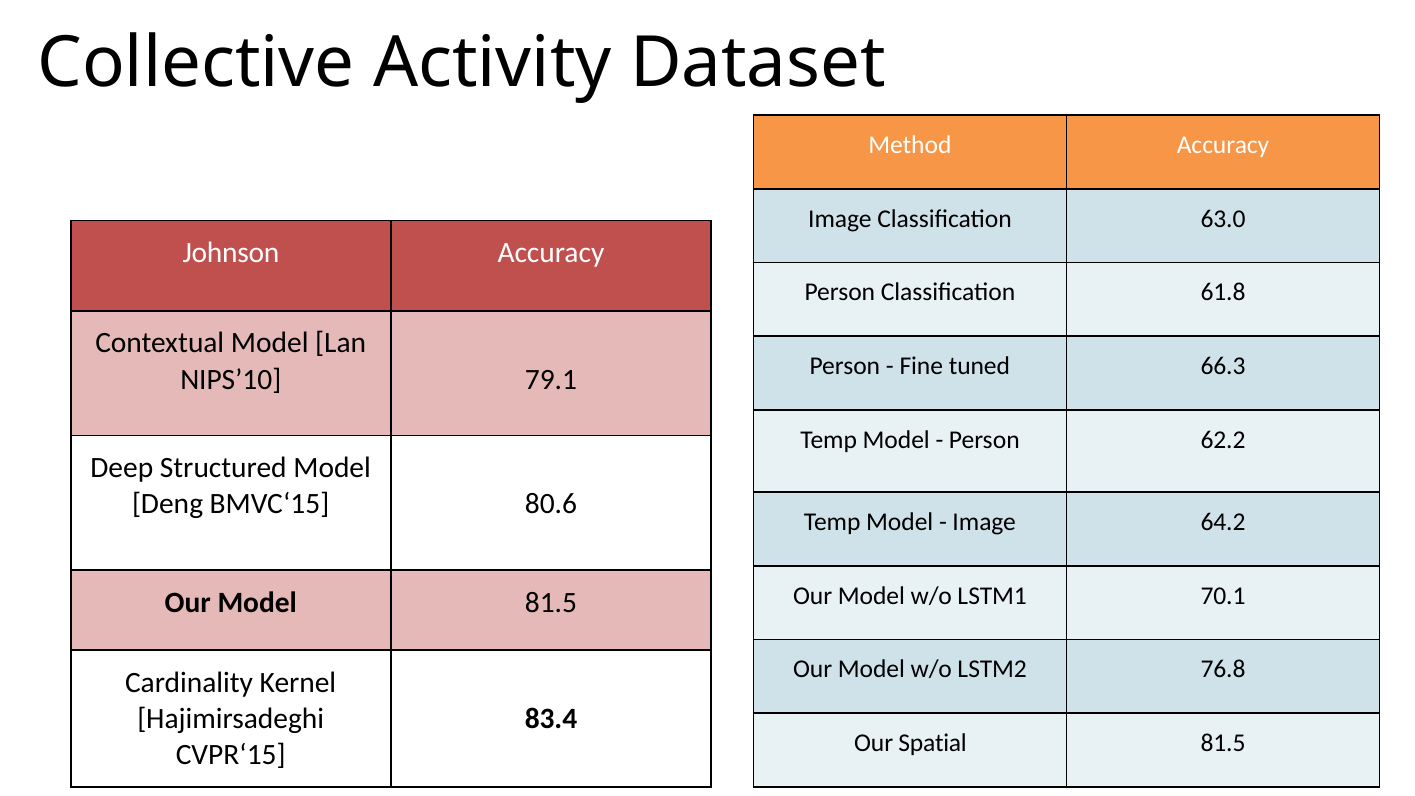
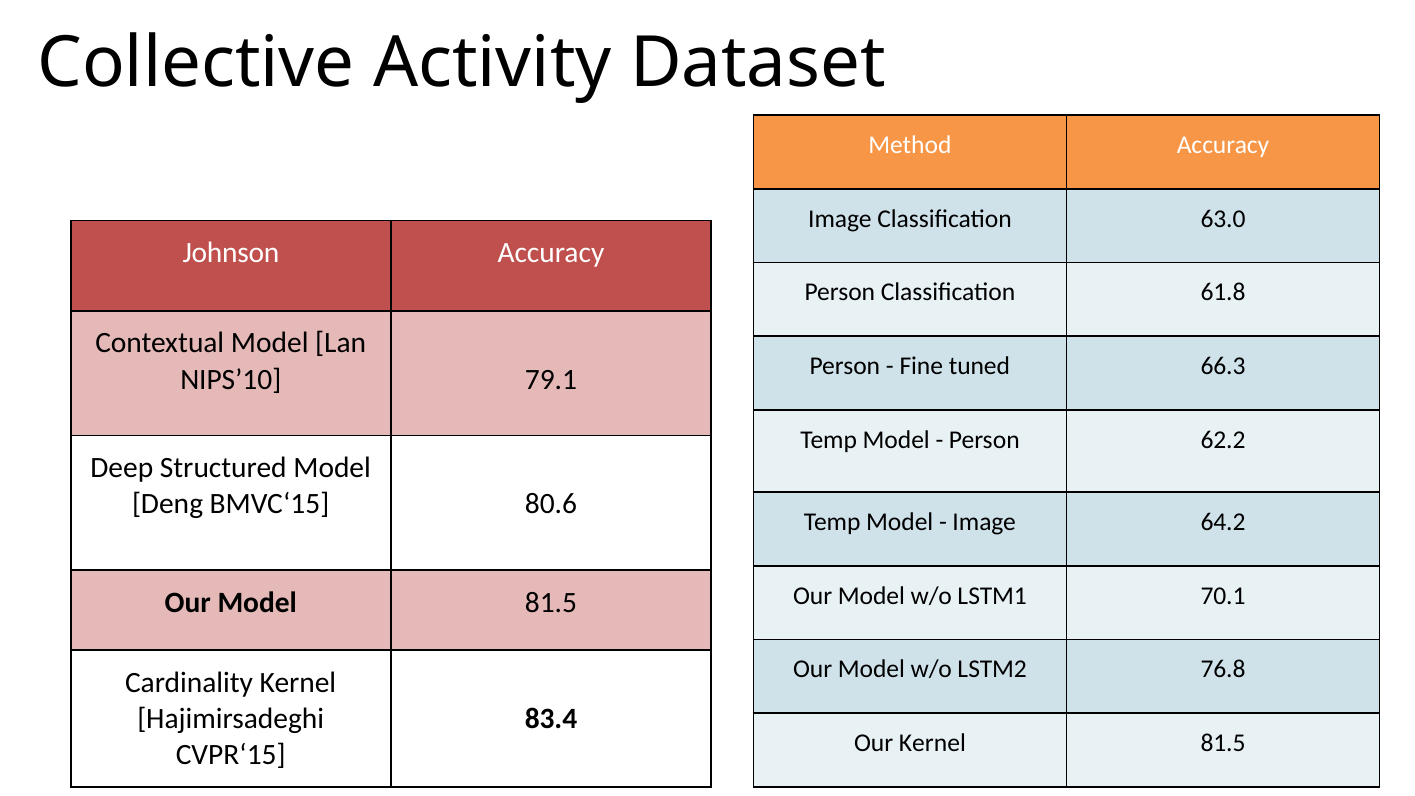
Our Spatial: Spatial -> Kernel (932, 743)
